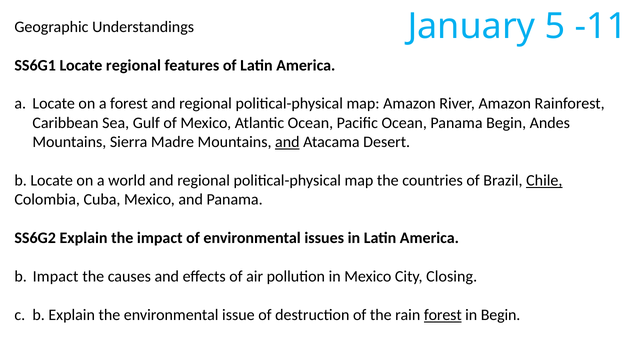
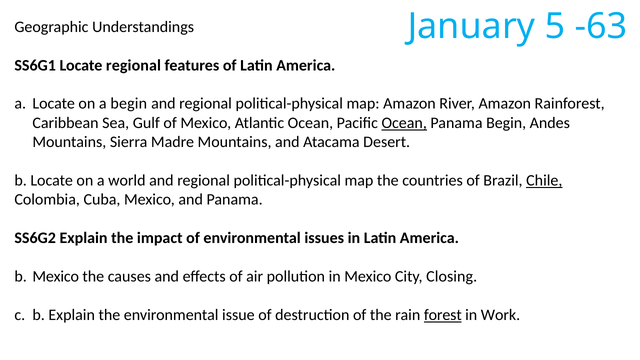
-11: -11 -> -63 (601, 26)
a forest: forest -> begin (129, 104)
Ocean underline: none -> present (404, 123)
and underline: present -> none (287, 142)
b Impact: Impact -> Mexico (56, 276)
in Begin: Begin -> Work (501, 315)
